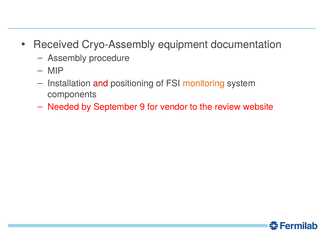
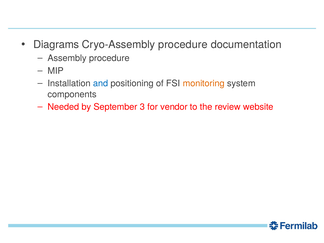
Received: Received -> Diagrams (56, 45)
Cryo-Assembly equipment: equipment -> procedure (183, 45)
and colour: red -> blue (101, 83)
9: 9 -> 3 (142, 107)
